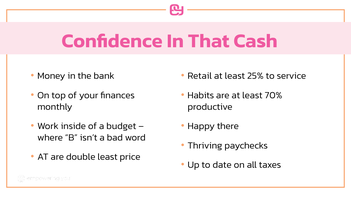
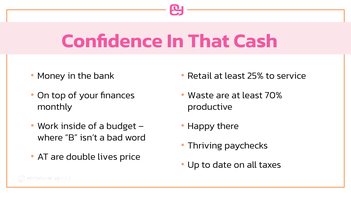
Habits: Habits -> Waste (201, 95)
double least: least -> lives (108, 157)
